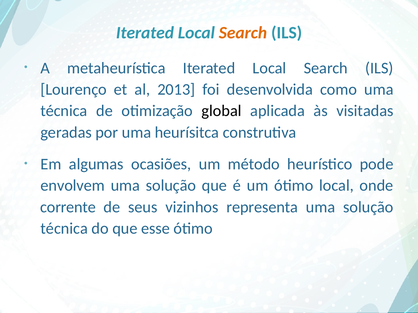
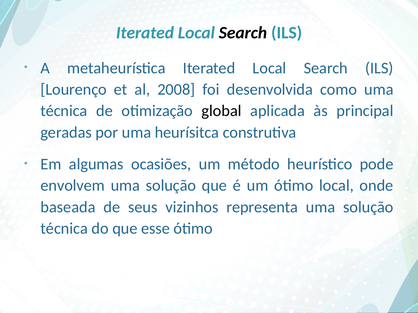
Search colour: orange -> black (243, 33)
2013: 2013 -> 2008 (176, 90)
visitadas: visitadas -> principal (365, 111)
corrente: corrente -> baseada (68, 207)
